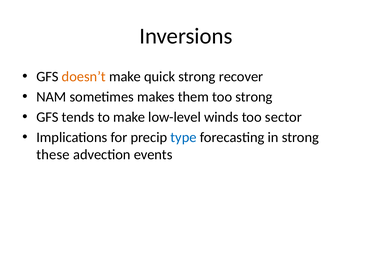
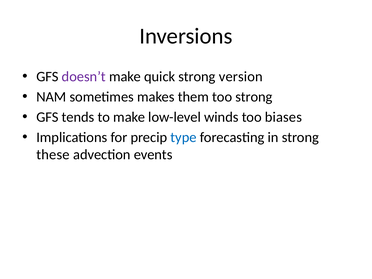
doesn’t colour: orange -> purple (84, 77)
recover: recover -> version (241, 77)
sector: sector -> biases (283, 117)
